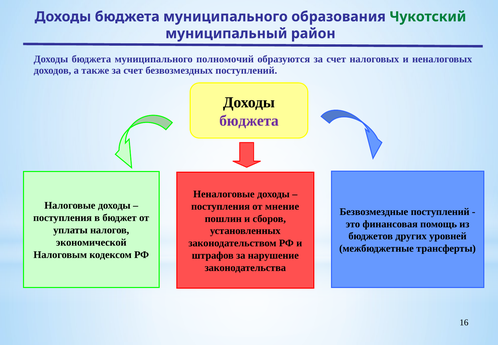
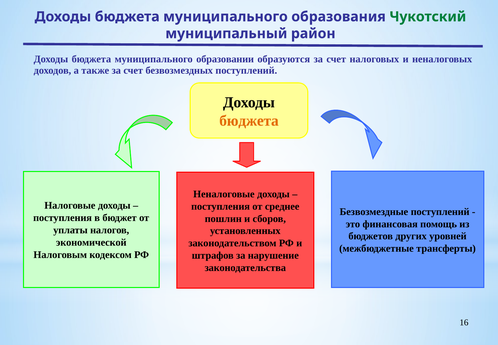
полномочий: полномочий -> образовании (225, 59)
бюджета colour: purple -> orange (249, 121)
мнение: мнение -> среднее (282, 206)
